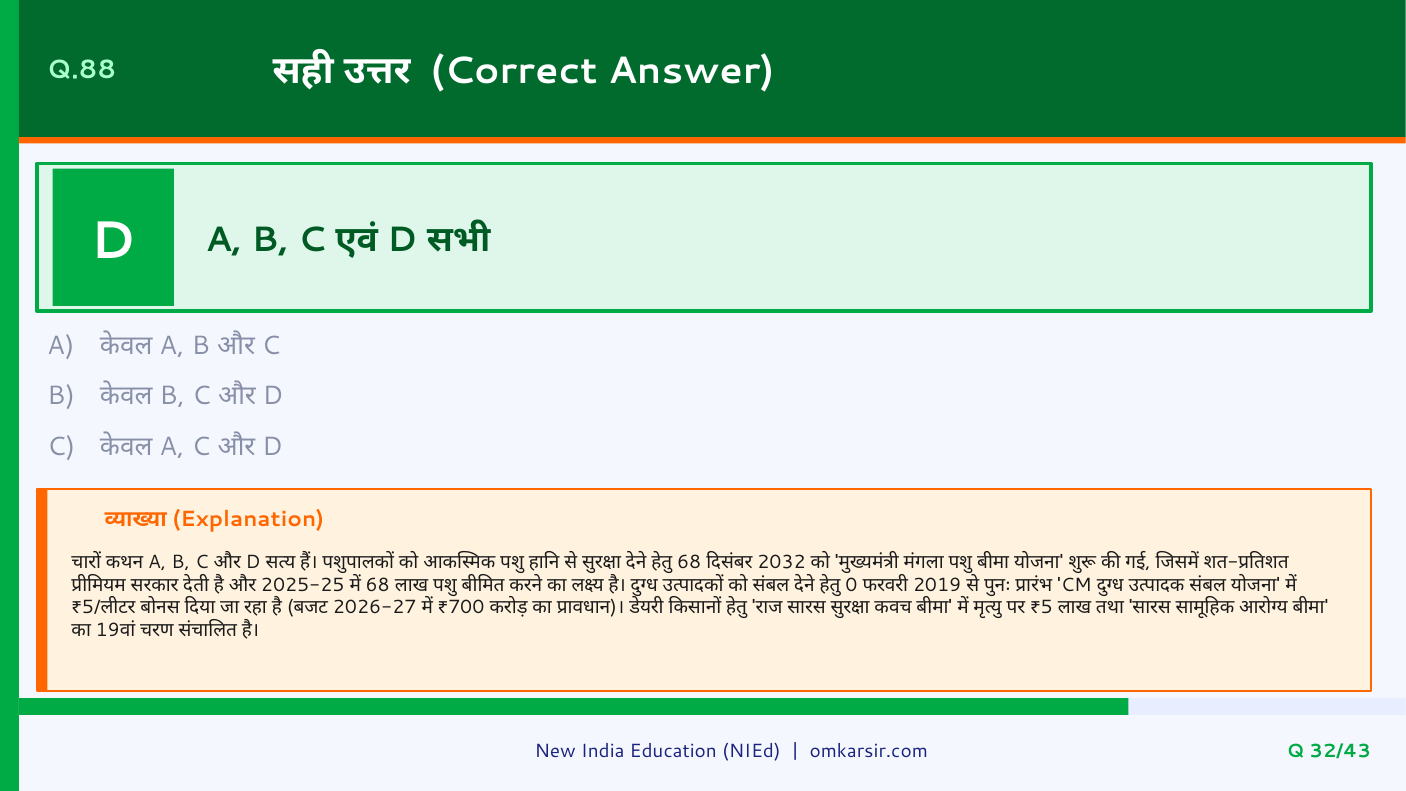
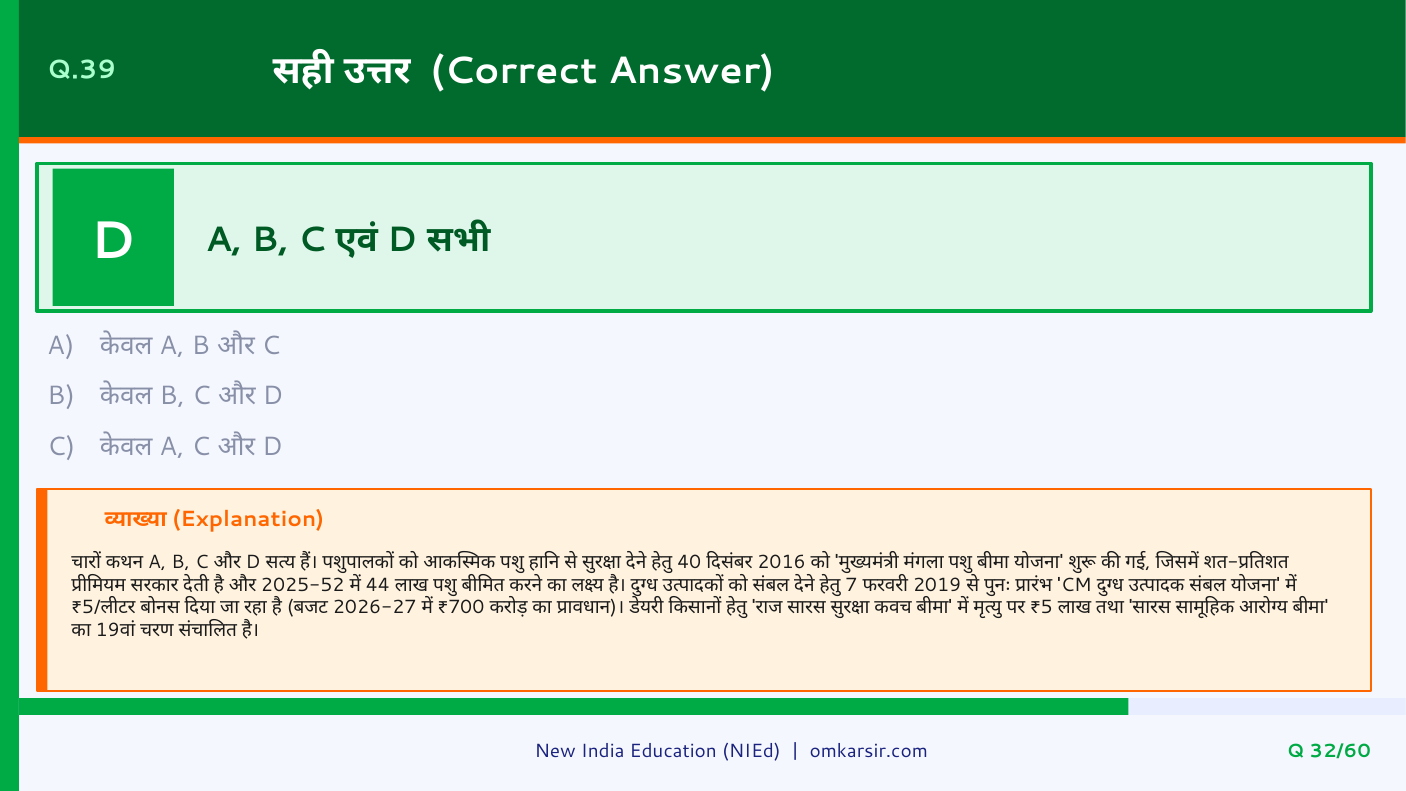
Q.88: Q.88 -> Q.39 (82, 69)
68: 68 -> 40 (689, 562)
2032: 2032 -> 2016 (782, 562)
2025-25: 2025-25 -> 2025-52 (303, 585)
68: 68 -> 44 (378, 585)
0: 0 -> 7 (851, 585)
32/43: 32/43 -> 32/60 (1340, 751)
